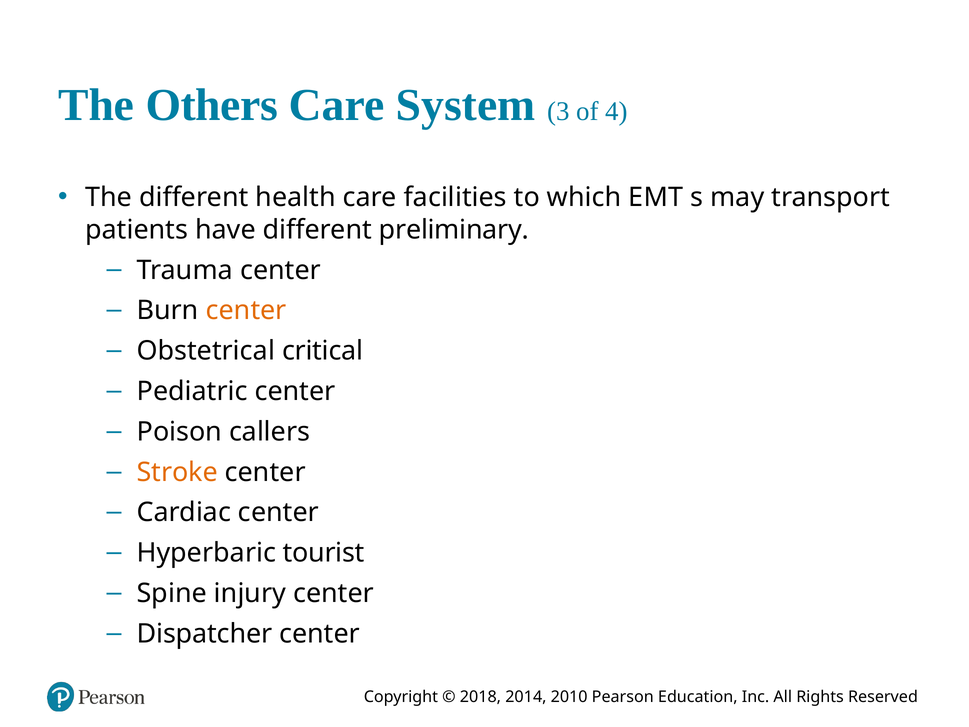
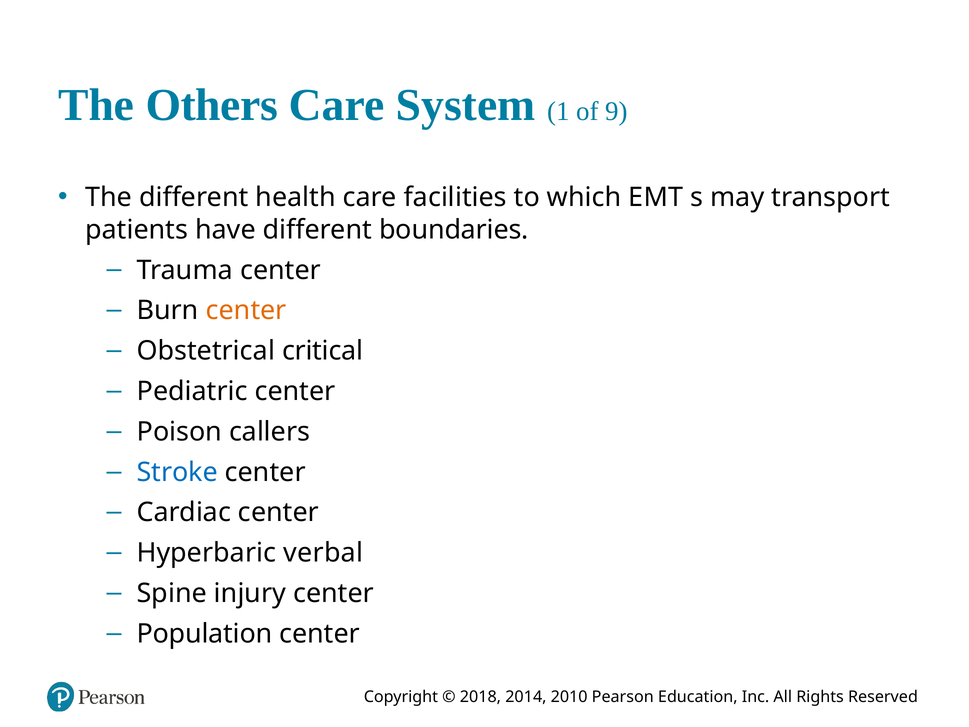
3: 3 -> 1 (558, 111)
4: 4 -> 9 (617, 111)
preliminary: preliminary -> boundaries (454, 230)
Stroke colour: orange -> blue (177, 472)
tourist: tourist -> verbal (323, 553)
Dispatcher: Dispatcher -> Population (205, 634)
